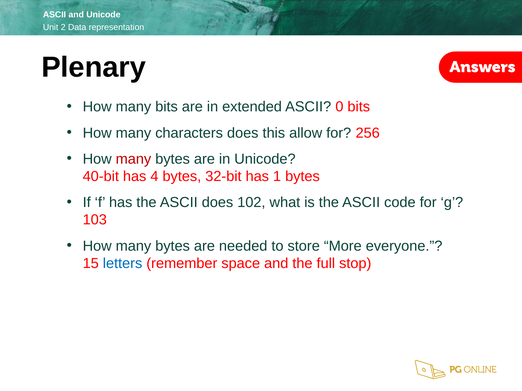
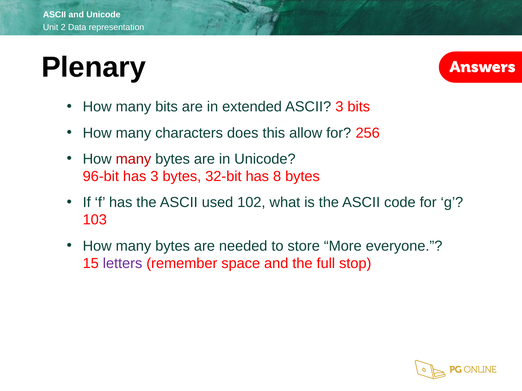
ASCII 0: 0 -> 3 (339, 107)
40-bit: 40-bit -> 96-bit (101, 177)
has 4: 4 -> 3 (154, 177)
1: 1 -> 8 (277, 177)
ASCII does: does -> used (218, 203)
letters colour: blue -> purple (123, 264)
